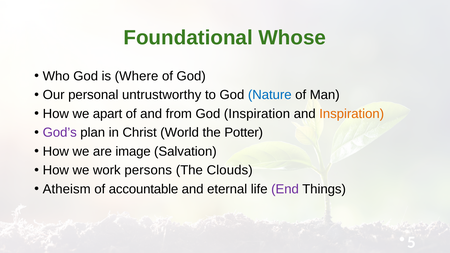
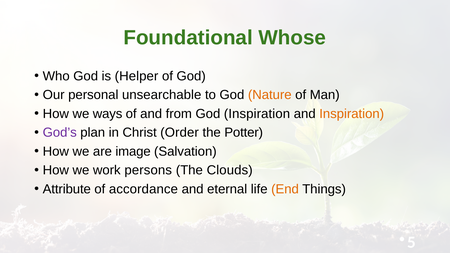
Where: Where -> Helper (137, 76)
untrustworthy: untrustworthy -> unsearchable (162, 95)
Nature colour: blue -> orange (270, 95)
apart: apart -> ways (108, 114)
World: World -> Order (180, 133)
Atheism: Atheism -> Attribute (67, 189)
accountable: accountable -> accordance (143, 189)
End colour: purple -> orange (285, 189)
